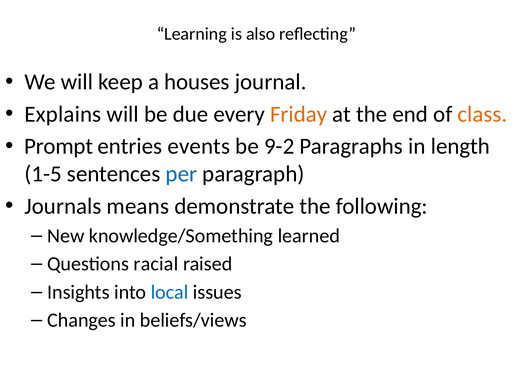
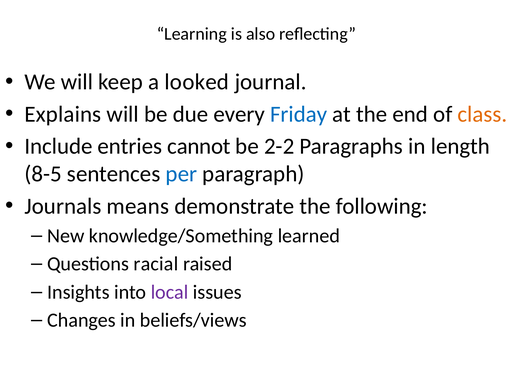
houses: houses -> looked (197, 82)
Friday colour: orange -> blue (299, 114)
Prompt: Prompt -> Include (59, 146)
events: events -> cannot (199, 146)
9-2: 9-2 -> 2-2 (279, 146)
1-5: 1-5 -> 8-5 (43, 174)
local colour: blue -> purple (170, 292)
